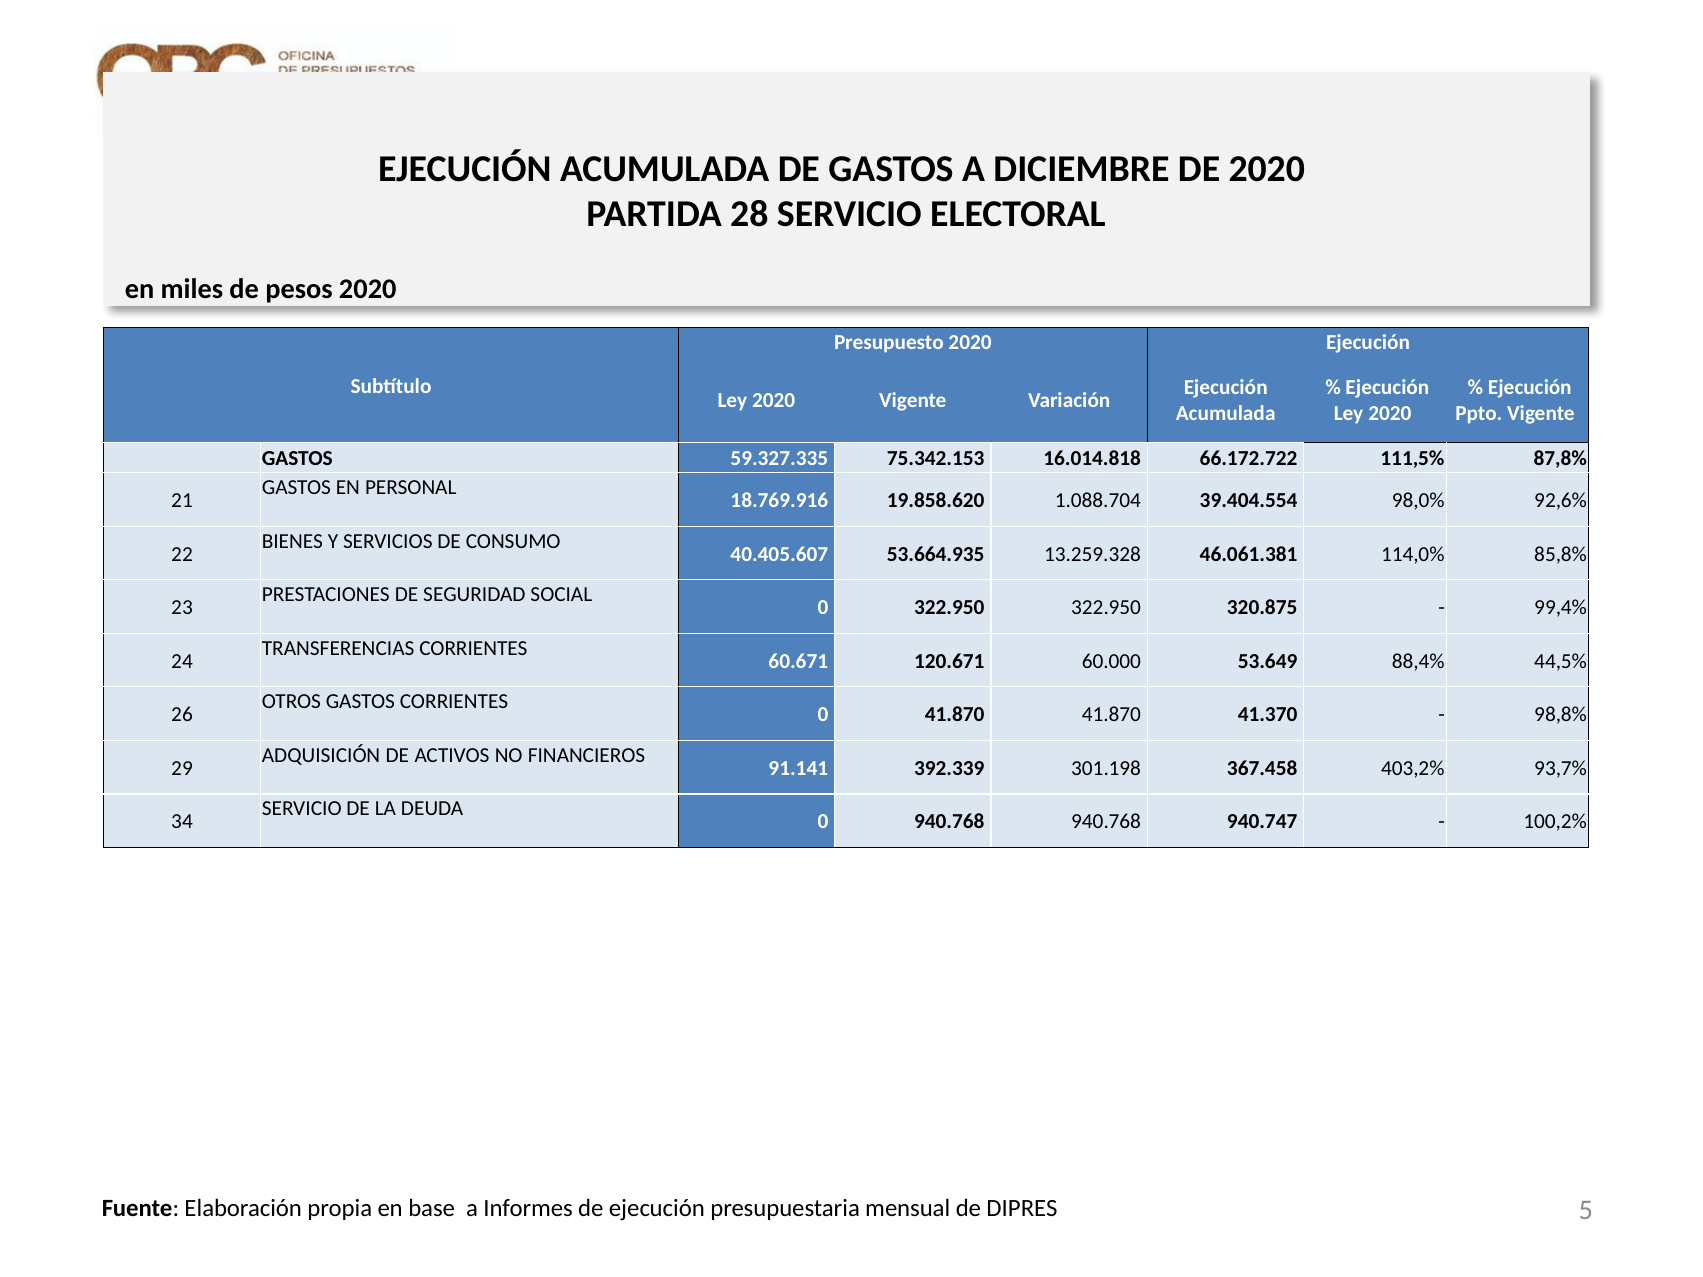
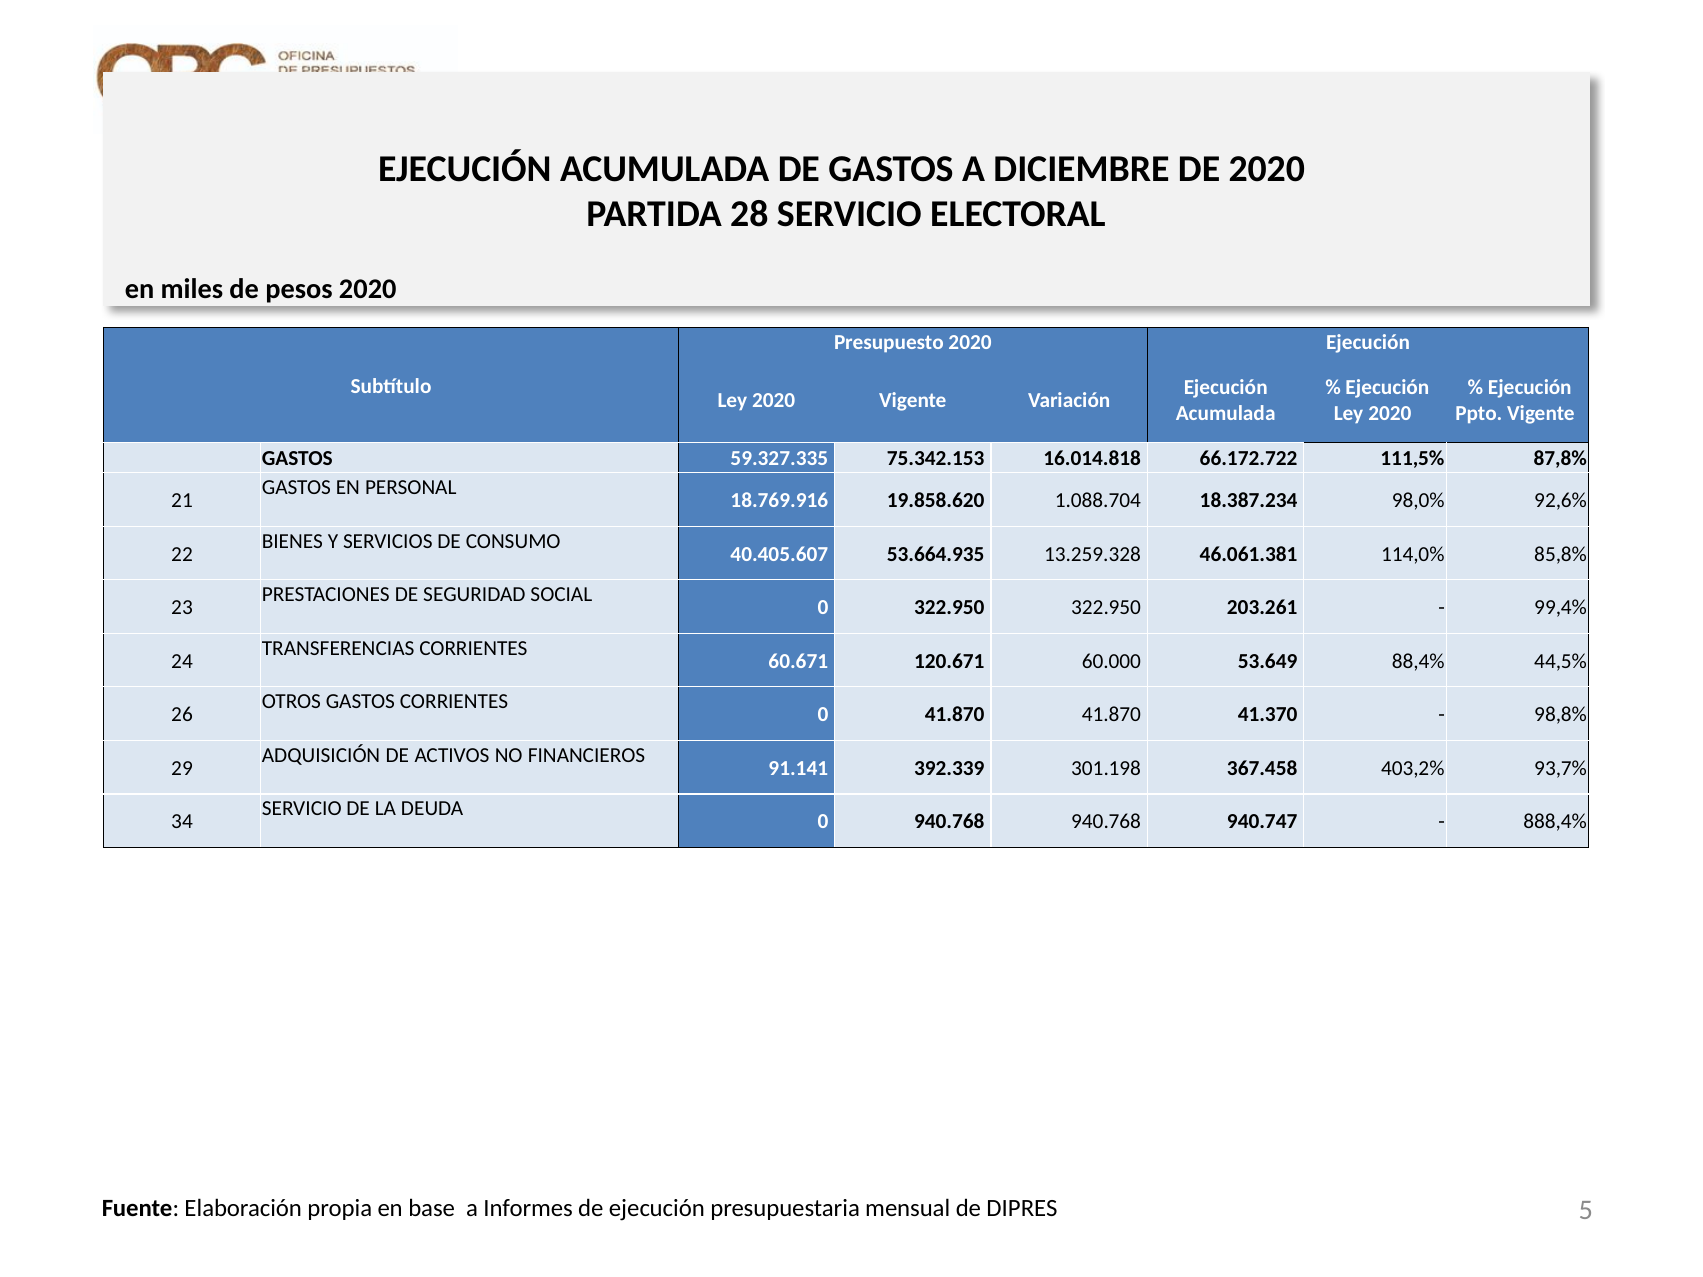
39.404.554: 39.404.554 -> 18.387.234 (1249, 501)
320.875: 320.875 -> 203.261 (1262, 608)
100,2%: 100,2% -> 888,4% (1555, 822)
